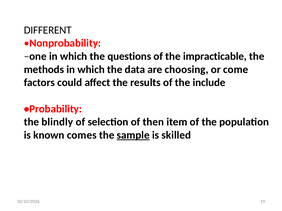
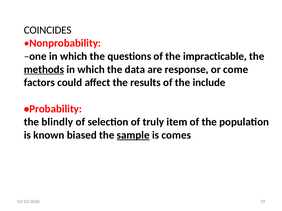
DIFFERENT: DIFFERENT -> COINCIDES (48, 30)
methods underline: none -> present (44, 70)
choosing: choosing -> response (187, 70)
then: then -> truly (153, 122)
comes: comes -> biased (82, 135)
skilled: skilled -> comes (176, 135)
